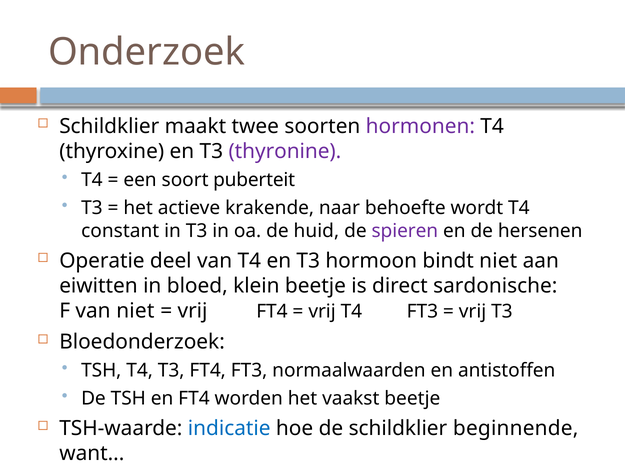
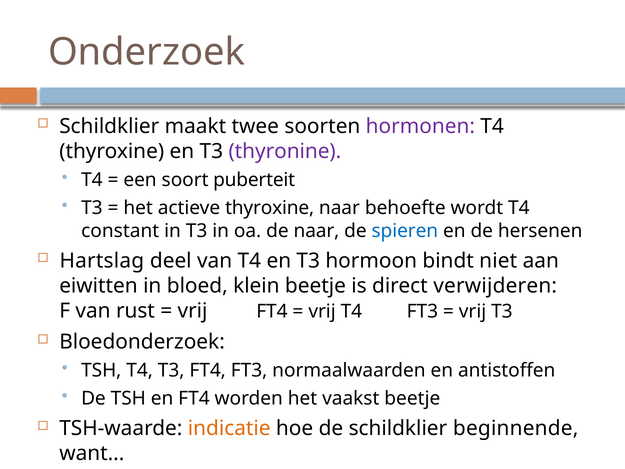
actieve krakende: krakende -> thyroxine (270, 208)
de huid: huid -> naar (316, 231)
spieren colour: purple -> blue (405, 231)
Operatie: Operatie -> Hartslag (102, 261)
sardonische: sardonische -> verwijderen (495, 286)
van niet: niet -> rust (135, 311)
indicatie colour: blue -> orange (229, 428)
